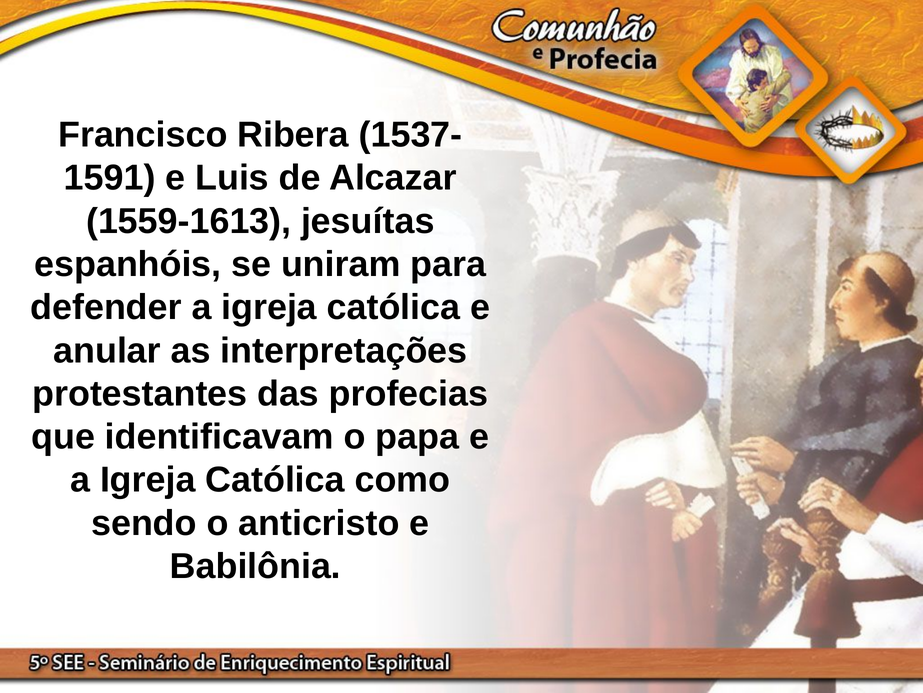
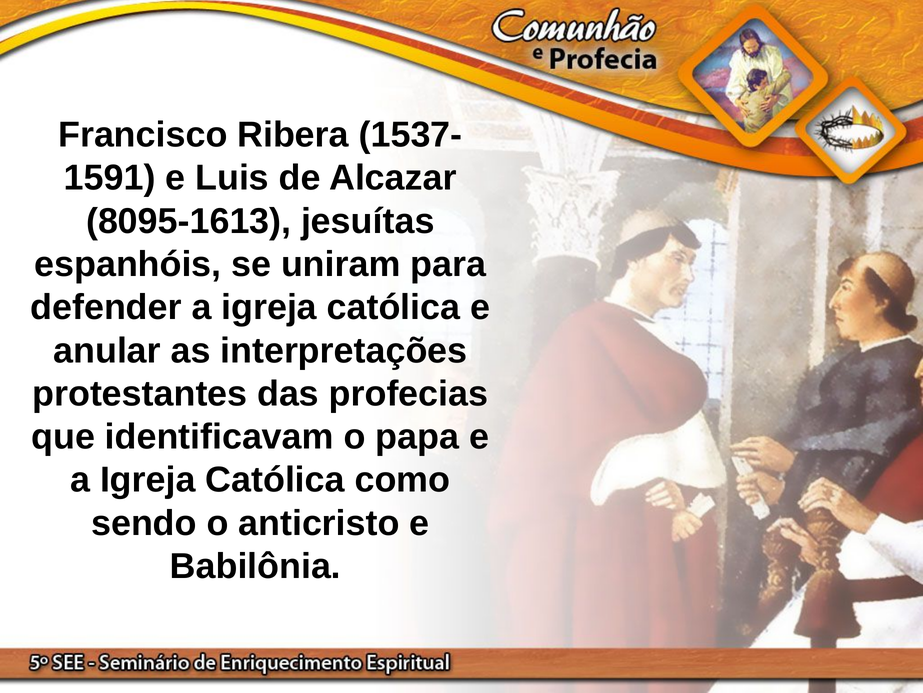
1559-1613: 1559-1613 -> 8095-1613 (189, 221)
